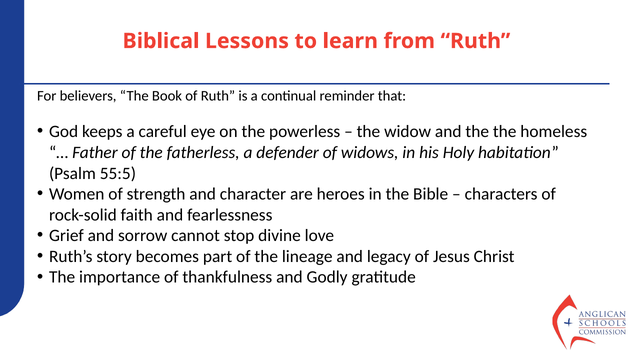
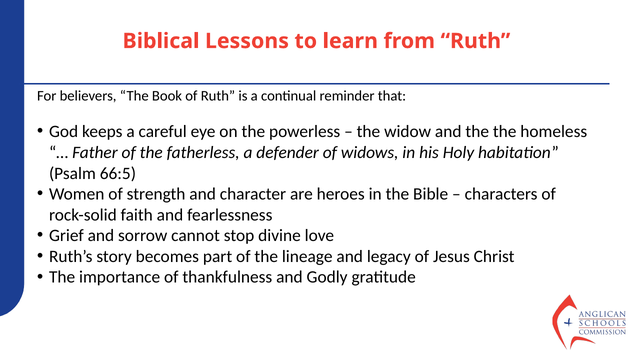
55:5: 55:5 -> 66:5 (118, 173)
